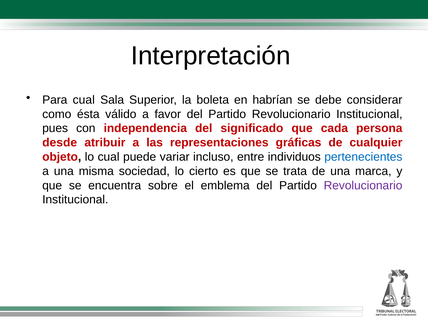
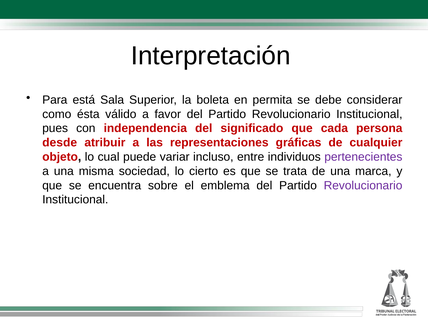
Para cual: cual -> está (84, 100)
habrían: habrían -> permita (272, 100)
pertenecientes colour: blue -> purple (363, 157)
